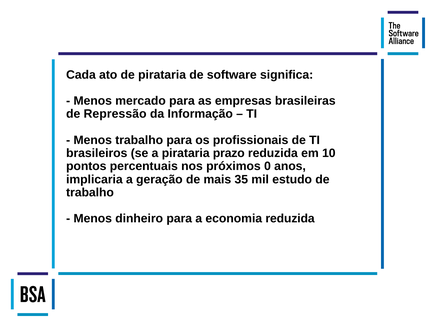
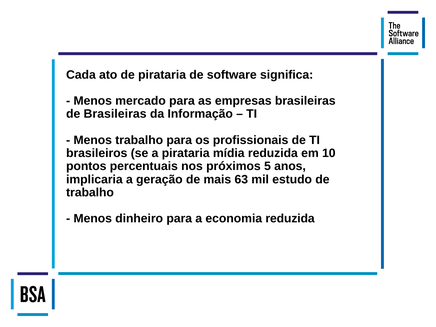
de Repressão: Repressão -> Brasileiras (115, 114)
prazo: prazo -> mídia (229, 153)
0: 0 -> 5 (267, 166)
35: 35 -> 63 (241, 179)
